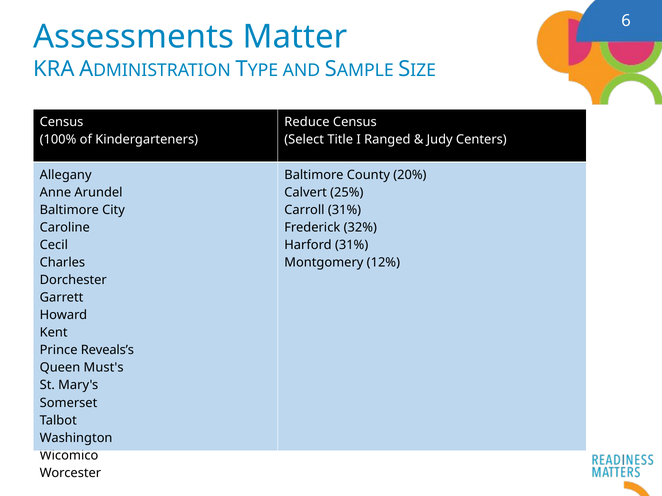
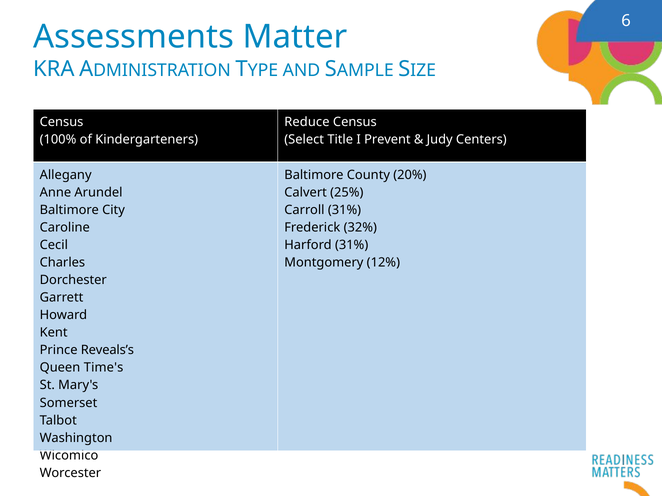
Ranged: Ranged -> Prevent (387, 140)
Must's: Must's -> Time's (104, 368)
